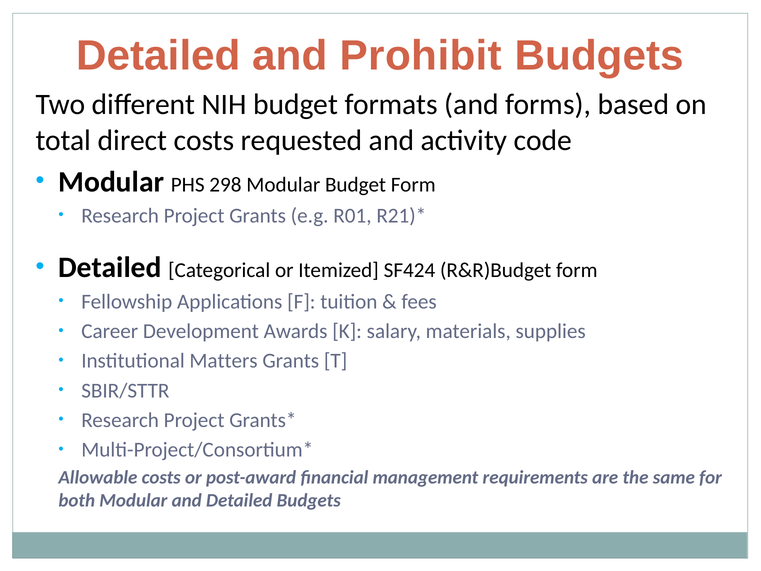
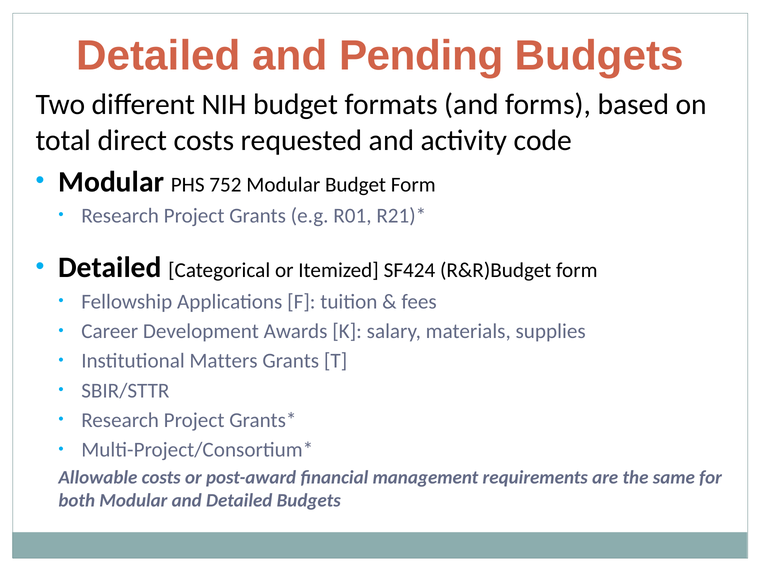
Prohibit: Prohibit -> Pending (421, 56)
298: 298 -> 752 (225, 184)
